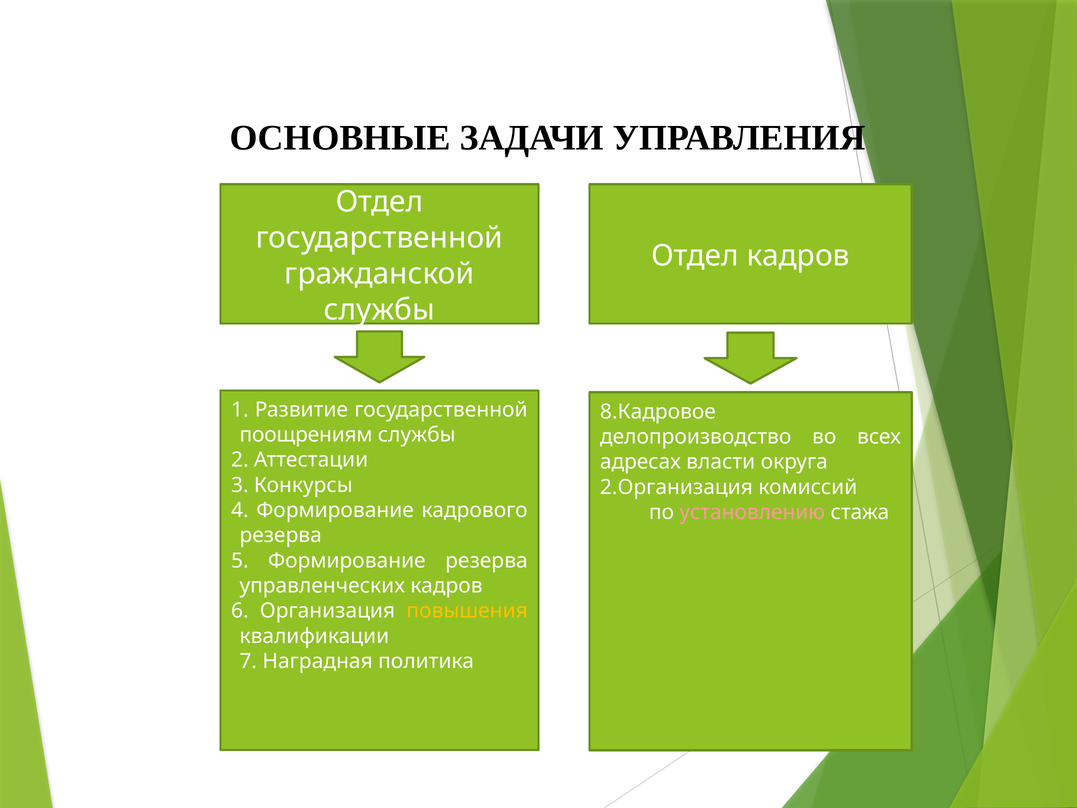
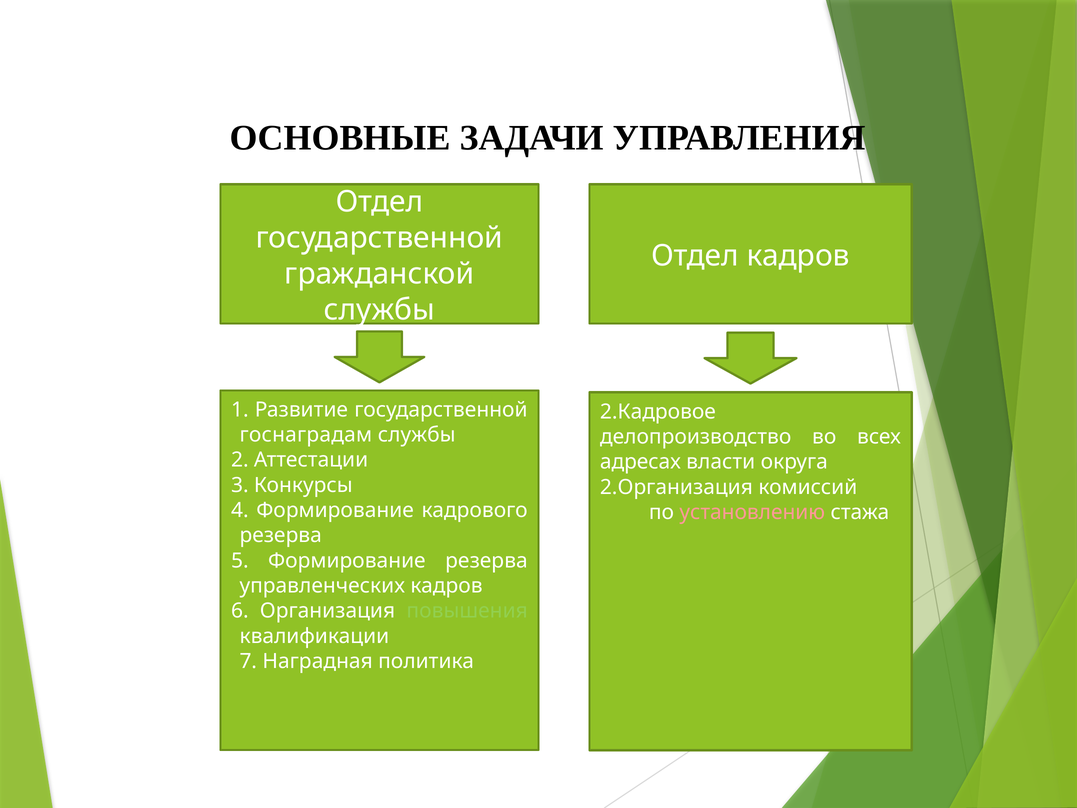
8.Кадровое: 8.Кадровое -> 2.Кадровое (658, 412)
поощрениям: поощрениям -> госнаградам (306, 435)
повышения colour: yellow -> light green (467, 611)
